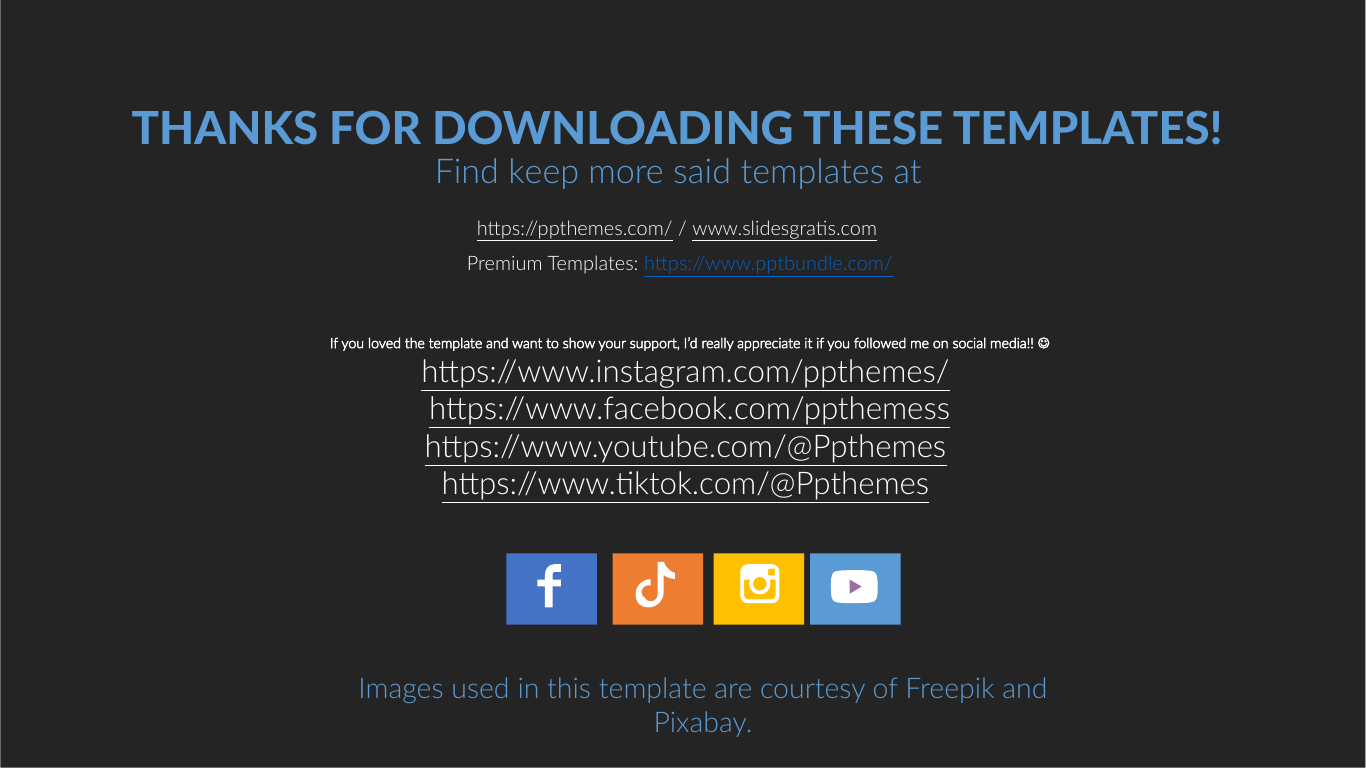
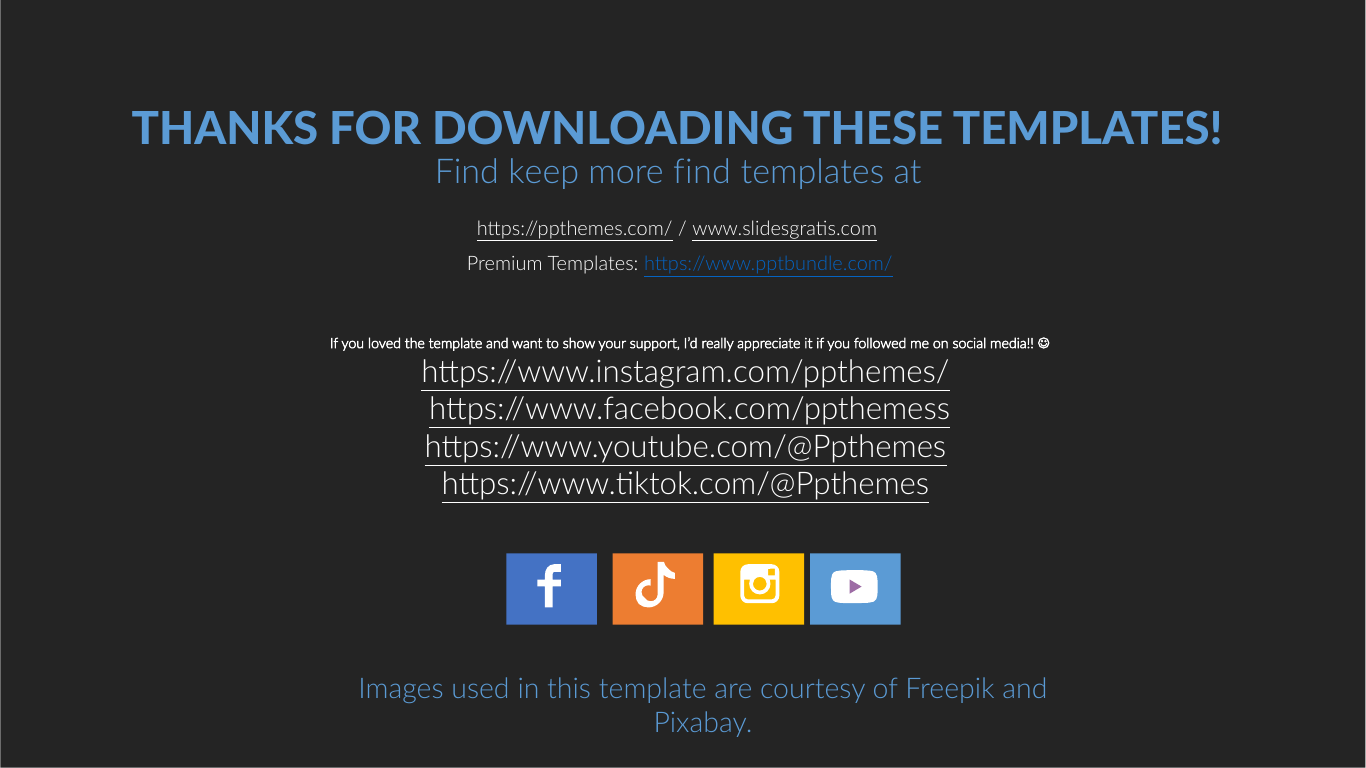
more said: said -> find (702, 173)
